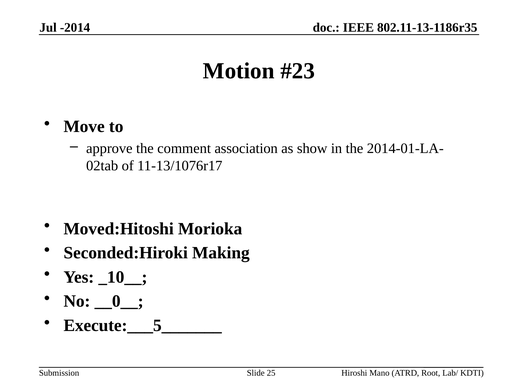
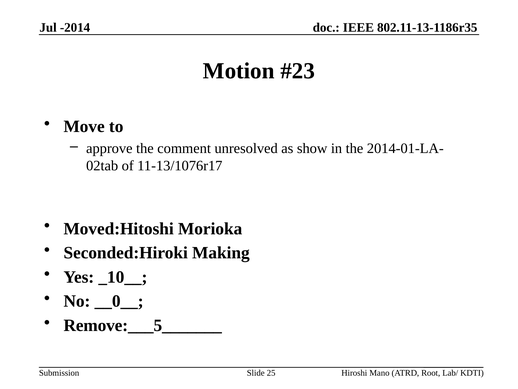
association: association -> unresolved (246, 148)
Execute:___5_______: Execute:___5_______ -> Remove:___5_______ (143, 325)
